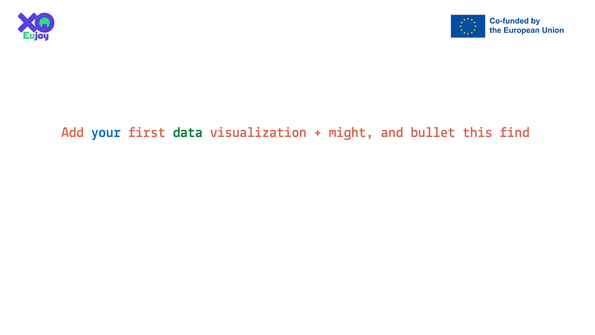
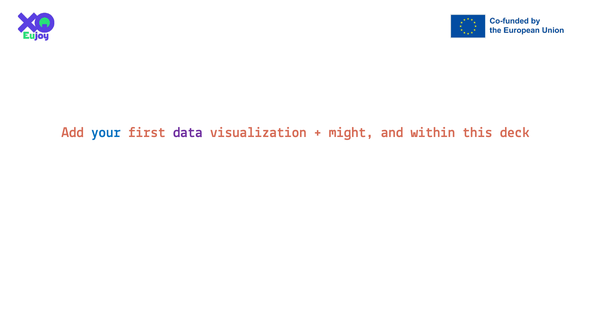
data colour: green -> purple (188, 132)
bullet: bullet -> within (433, 132)
find: find -> deck (515, 132)
